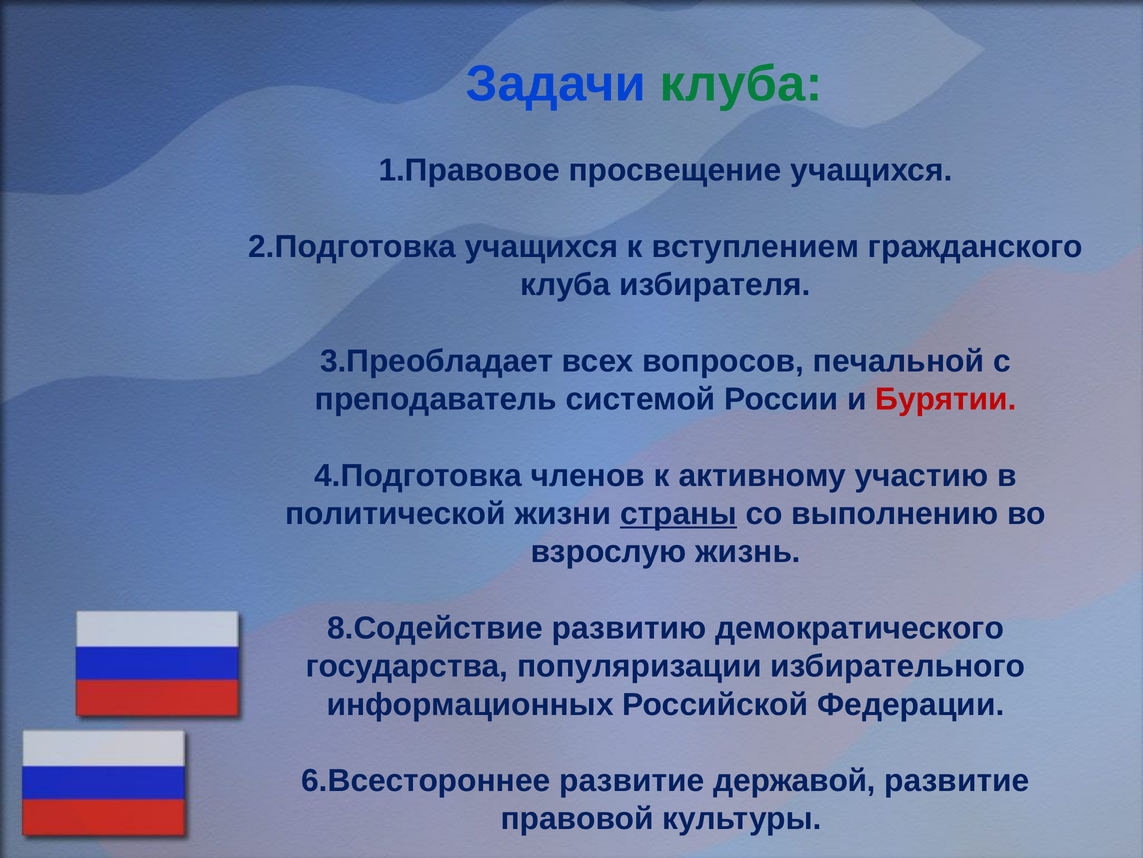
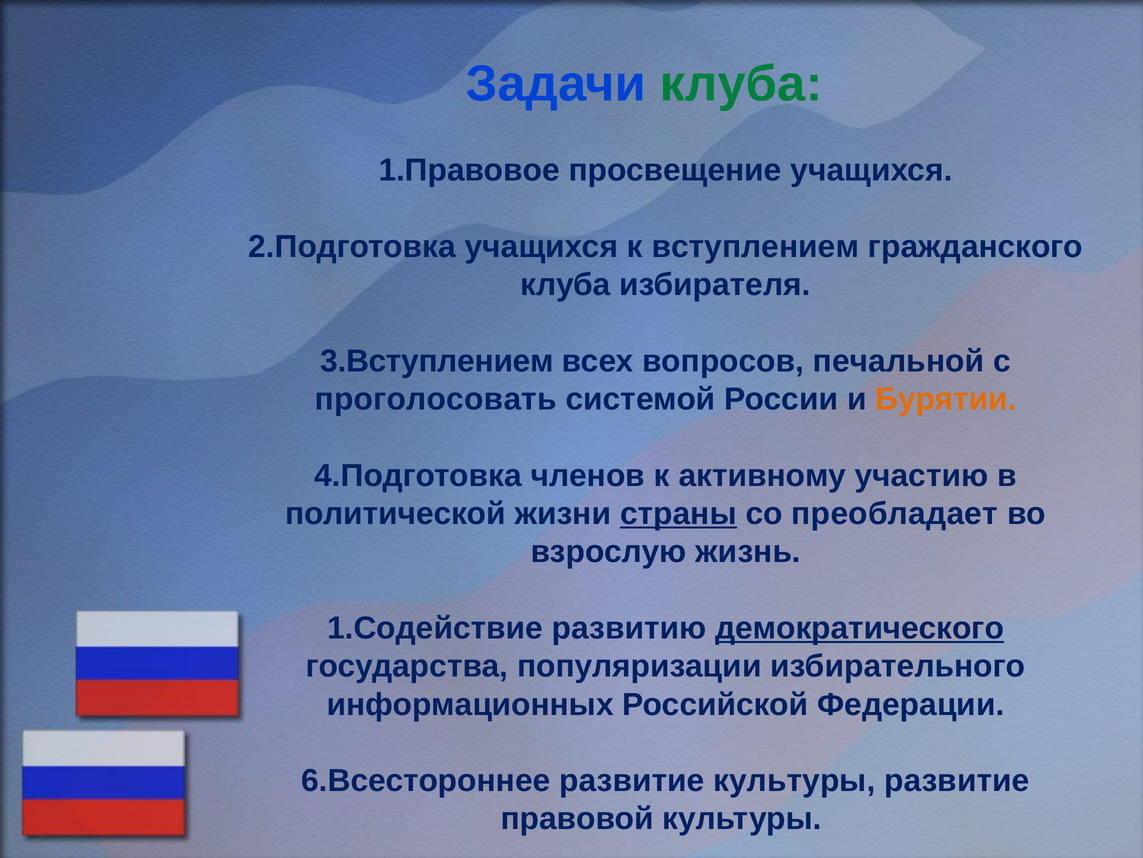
3.Преобладает: 3.Преобладает -> 3.Вступлением (437, 361)
преподаватель: преподаватель -> проголосовать (436, 399)
Бурятии colour: red -> orange (946, 399)
выполнению: выполнению -> преобладает (895, 513)
8.Содействие: 8.Содействие -> 1.Содействие (435, 628)
демократического underline: none -> present (860, 628)
развитие державой: державой -> культуры (794, 780)
